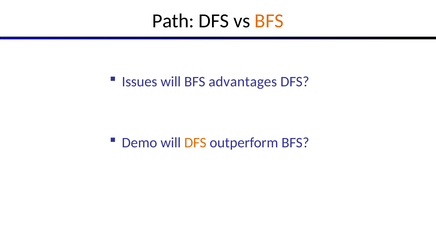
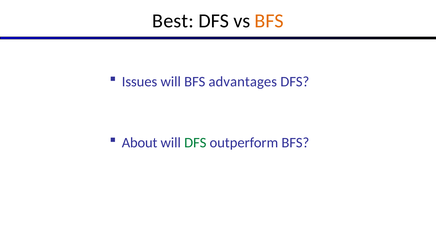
Path: Path -> Best (173, 21)
Demo: Demo -> About (140, 143)
DFS colour: orange -> green (195, 143)
